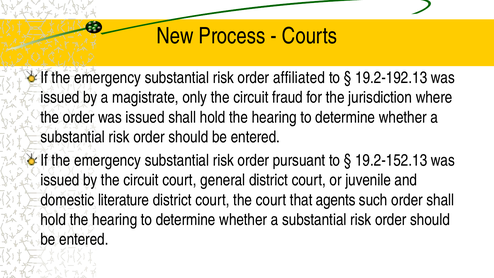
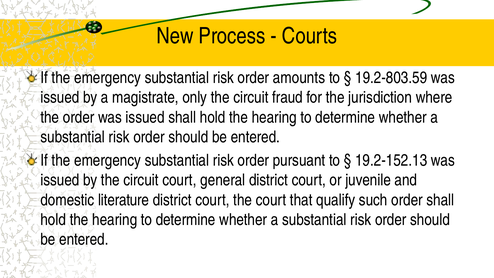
affiliated: affiliated -> amounts (299, 78)
19.2-192.13: 19.2-192.13 -> 19.2-803.59 (391, 78)
agents: agents -> qualify (336, 200)
